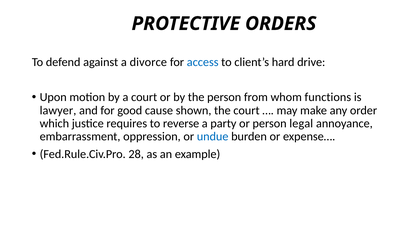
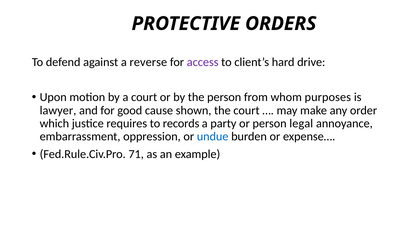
divorce: divorce -> reverse (148, 62)
access colour: blue -> purple (203, 62)
functions: functions -> purposes (328, 97)
reverse: reverse -> records (181, 124)
28: 28 -> 71 (136, 154)
